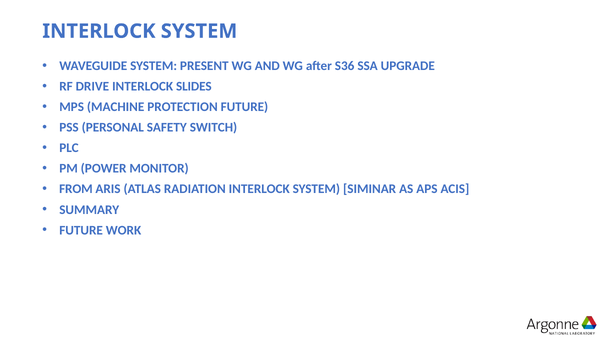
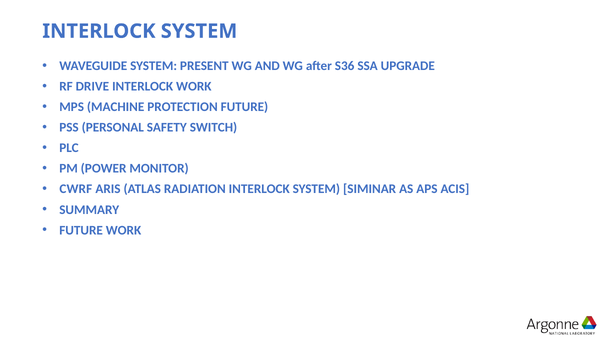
INTERLOCK SLIDES: SLIDES -> WORK (194, 87)
FROM: FROM -> CWRF (76, 189)
